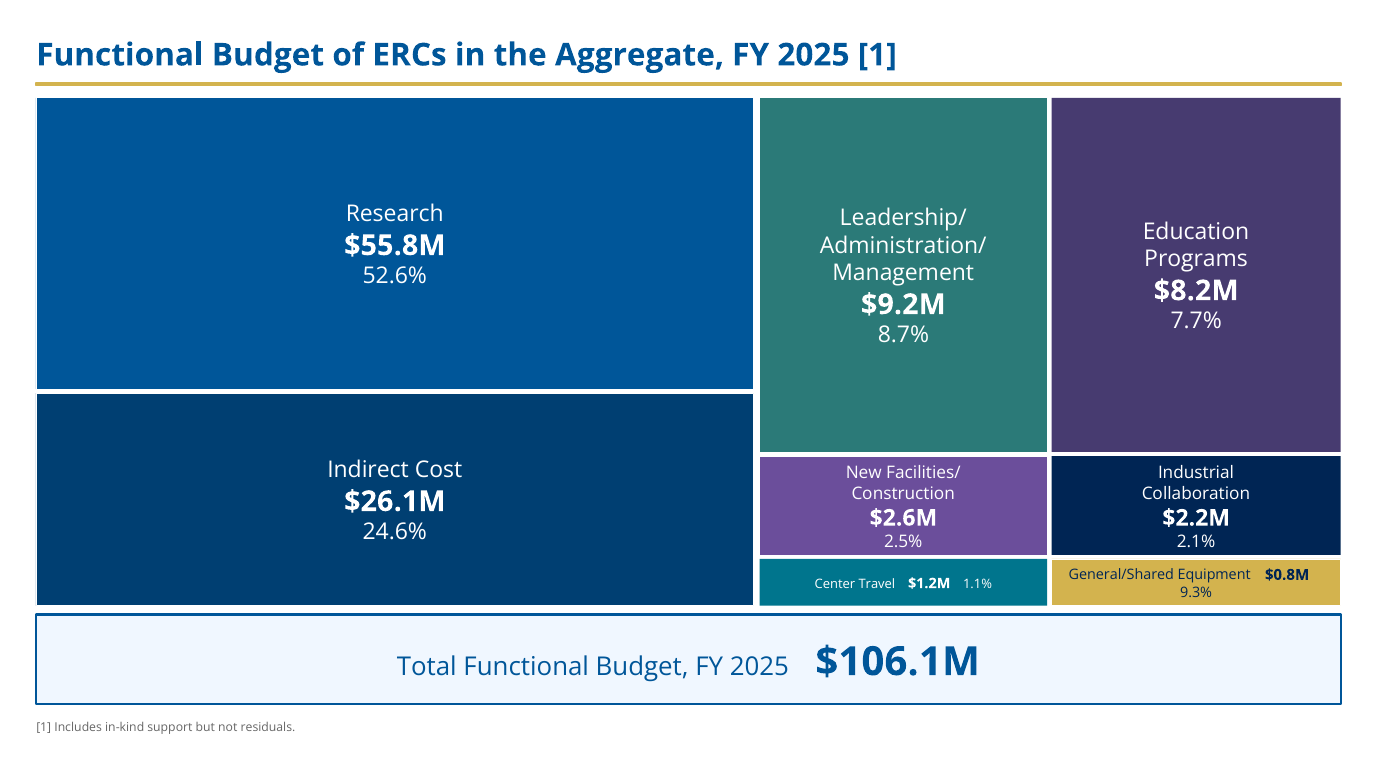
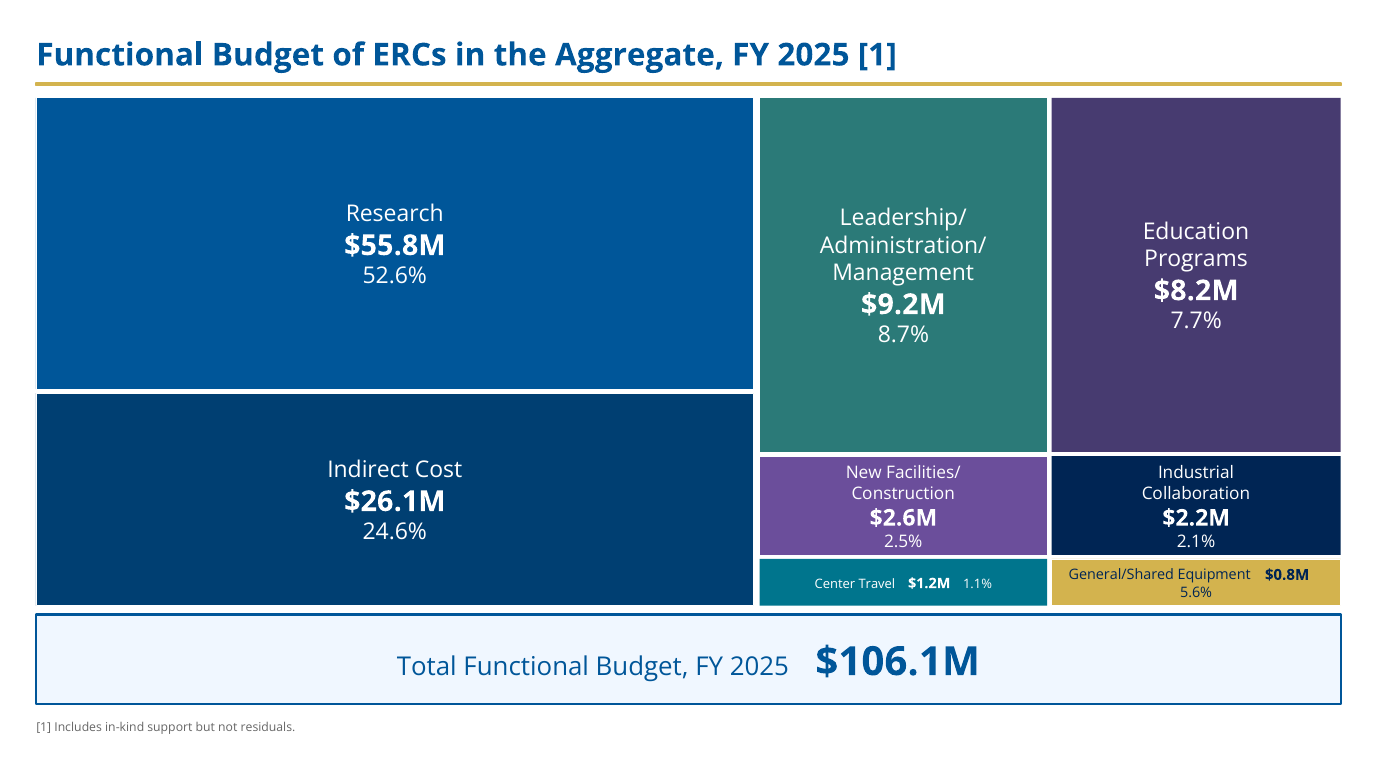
9.3%: 9.3% -> 5.6% (1196, 592)
